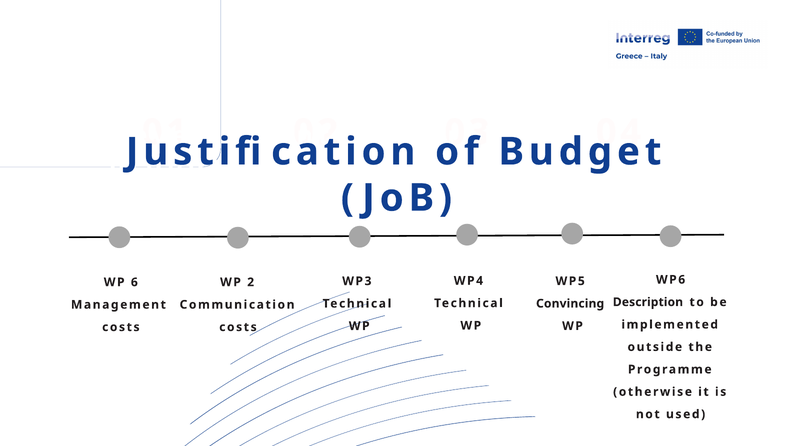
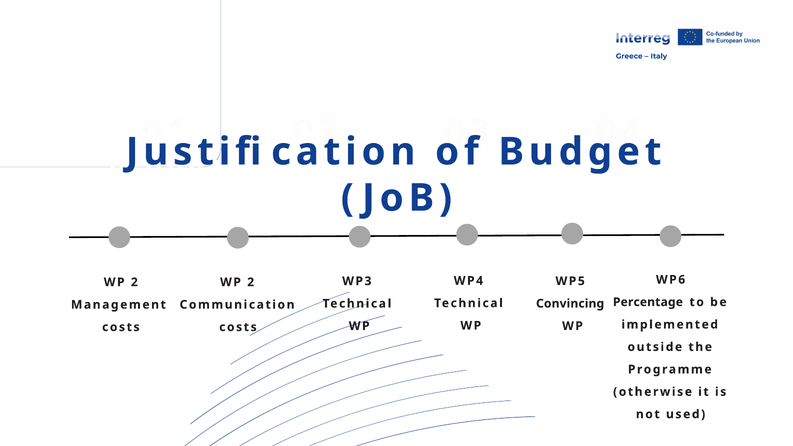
6: 6 -> 2 (134, 282)
Description: Description -> Percentage (648, 302)
